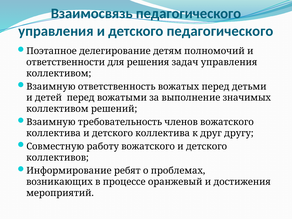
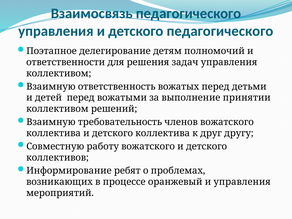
значимых: значимых -> принятии (247, 98)
и достижения: достижения -> управления (242, 182)
